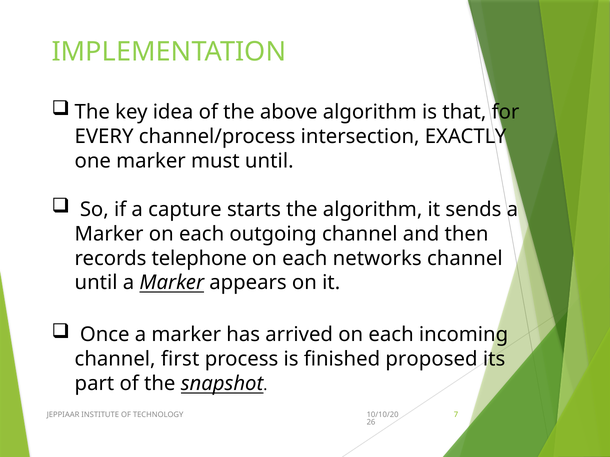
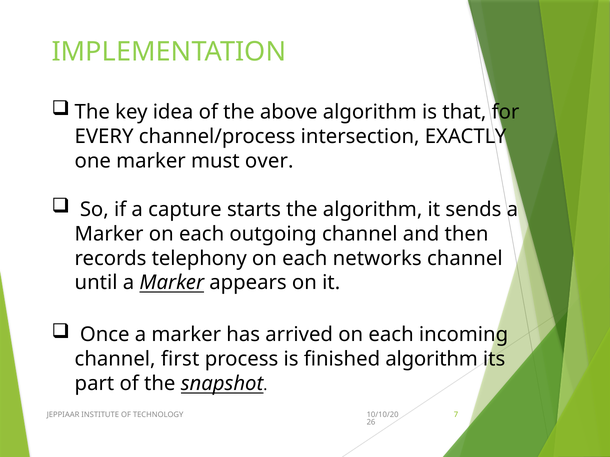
must until: until -> over (269, 161)
telephone: telephone -> telephony (199, 259)
finished proposed: proposed -> algorithm (432, 360)
